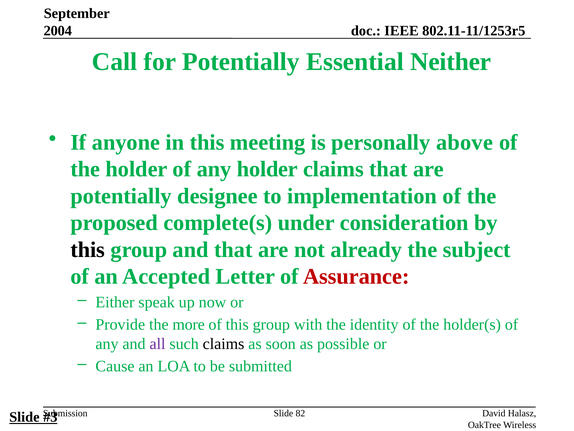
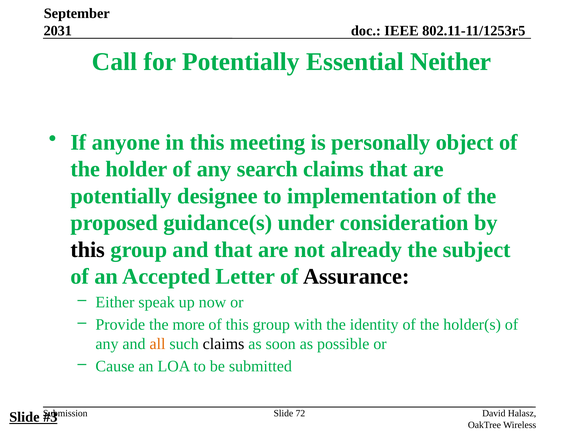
2004: 2004 -> 2031 (58, 31)
above: above -> object (465, 142)
any holder: holder -> search (267, 169)
complete(s: complete(s -> guidance(s (218, 223)
Assurance colour: red -> black (356, 276)
all colour: purple -> orange (157, 343)
82: 82 -> 72 (300, 413)
